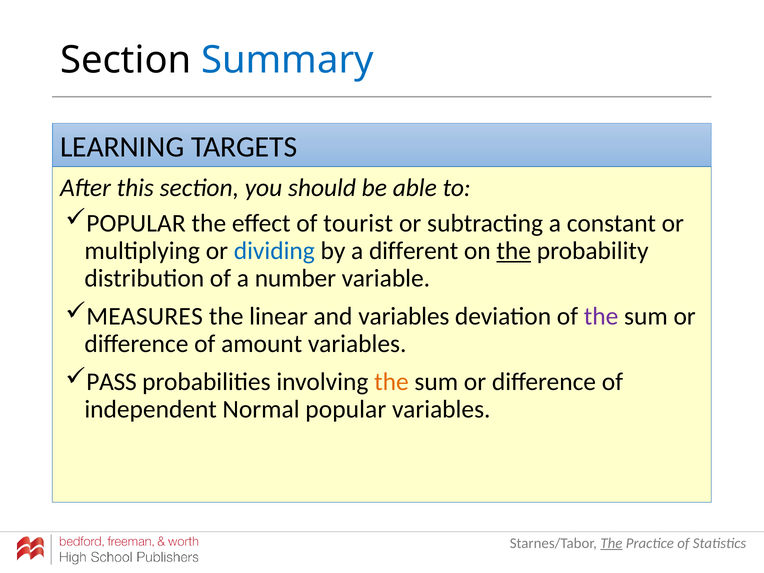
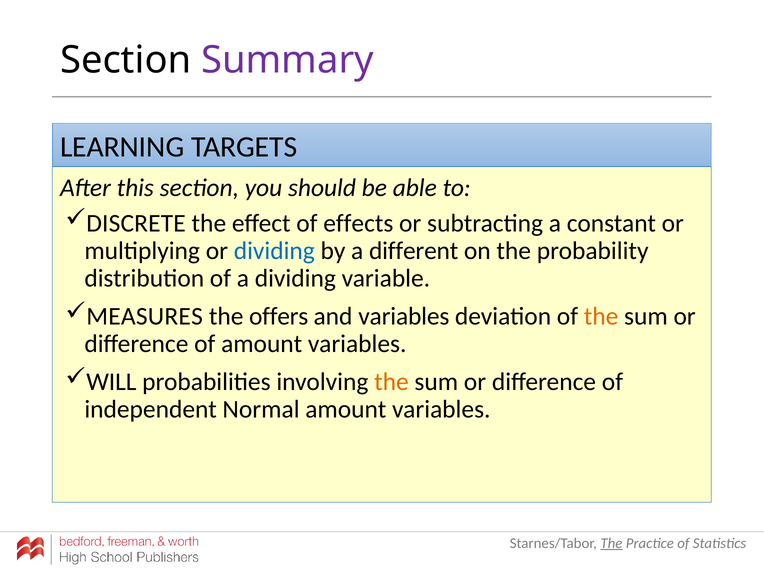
Summary colour: blue -> purple (287, 60)
POPULAR: POPULAR -> DISCRETE (136, 223)
tourist: tourist -> effects (358, 223)
the underline: present -> none (514, 251)
a number: number -> dividing (295, 278)
linear: linear -> offers (279, 316)
the colour: purple -> orange (601, 316)
PASS: PASS -> WILL (111, 382)
Normal popular: popular -> amount (346, 409)
